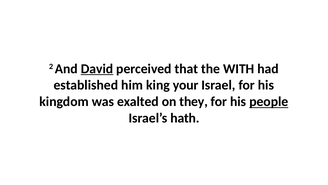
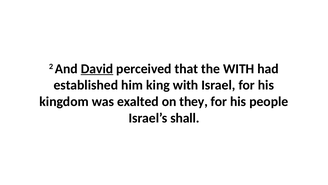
king your: your -> with (186, 85)
people underline: present -> none (269, 101)
hath: hath -> shall (185, 118)
